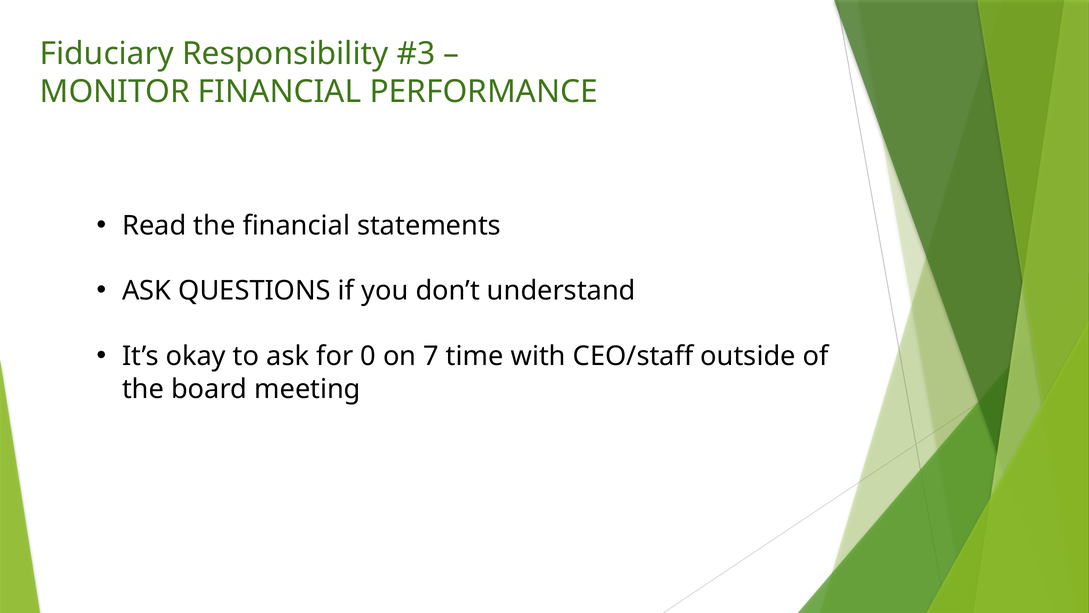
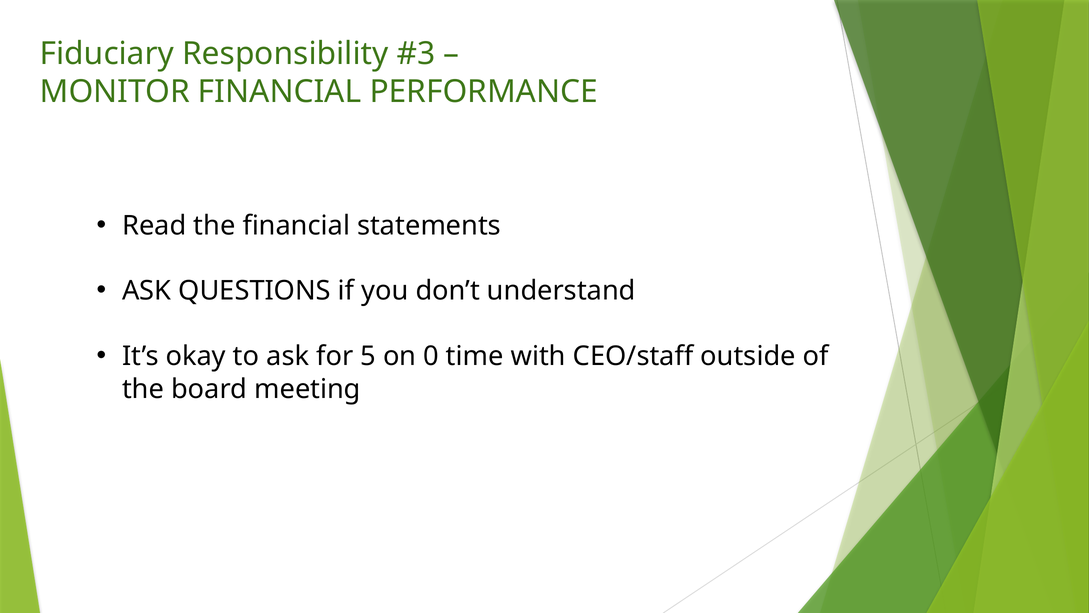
0: 0 -> 5 (368, 356)
7: 7 -> 0 (431, 356)
